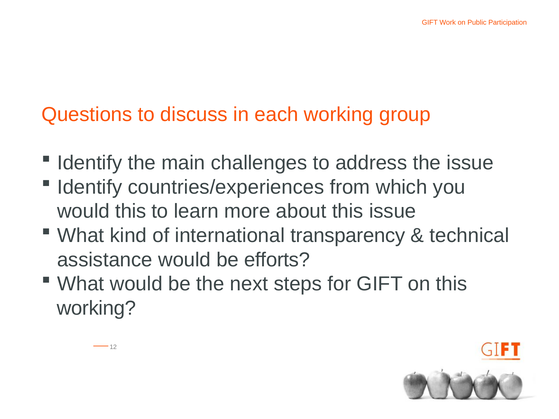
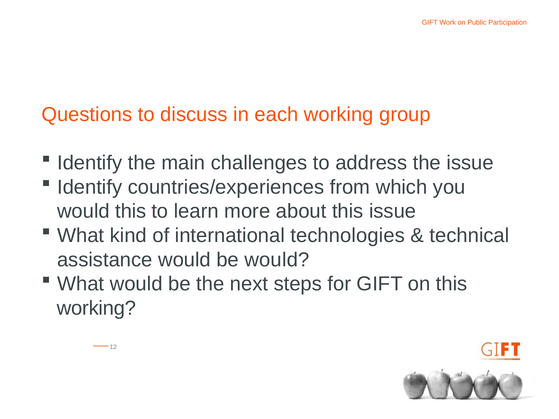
transparency: transparency -> technologies (348, 236)
be efforts: efforts -> would (277, 260)
